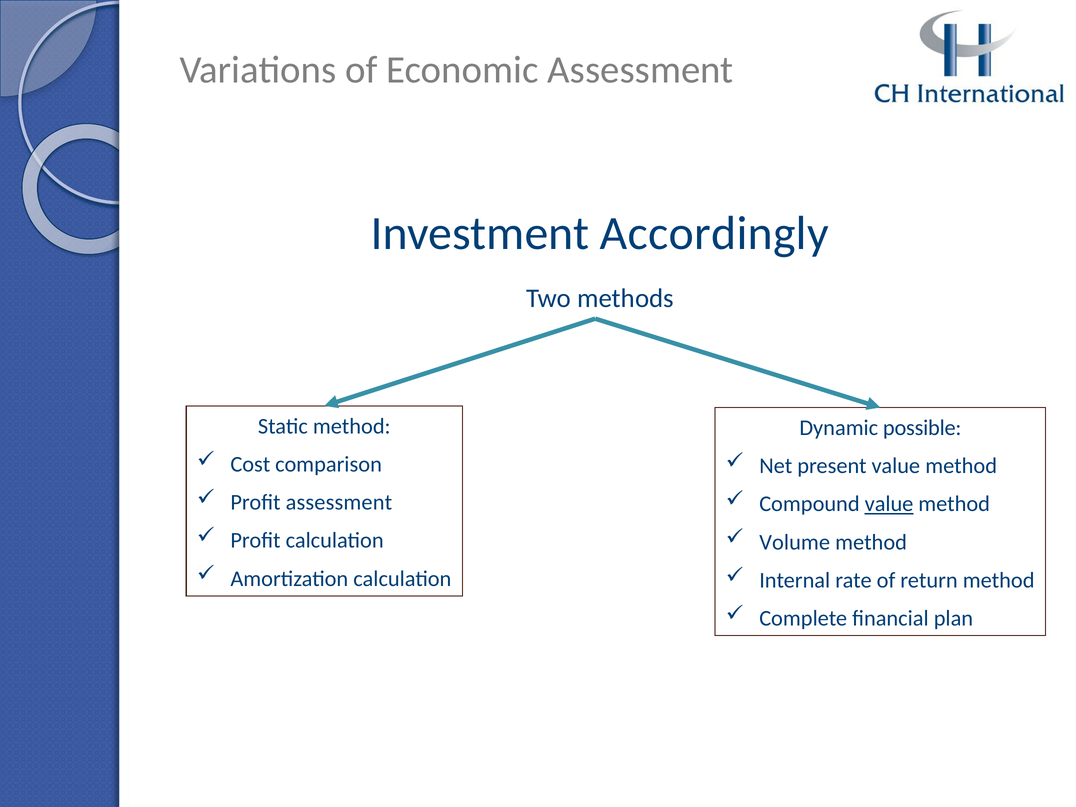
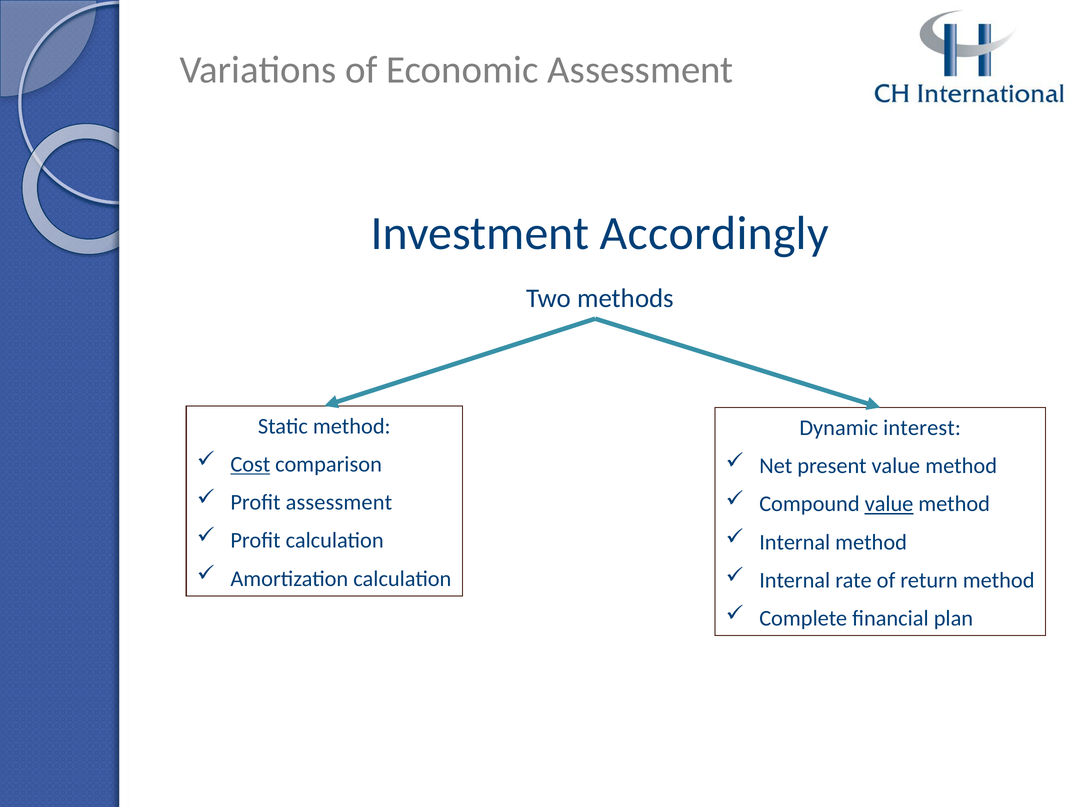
possible: possible -> interest (922, 428)
Cost underline: none -> present (250, 464)
Volume: Volume -> Internal (795, 542)
